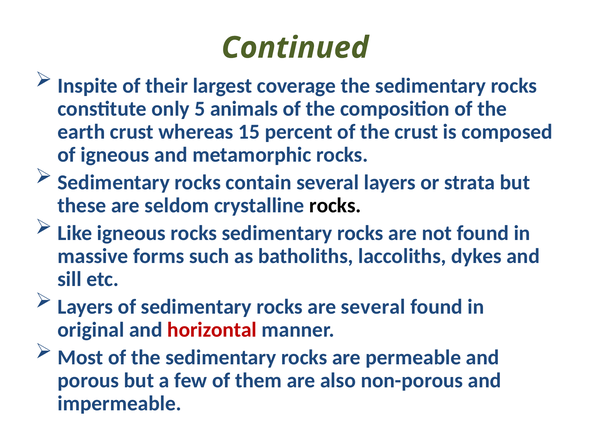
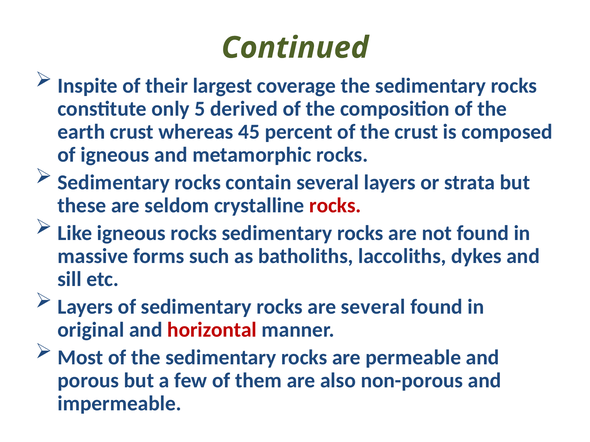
animals: animals -> derived (244, 109)
15: 15 -> 45 (249, 132)
rocks colour: black -> red (335, 206)
